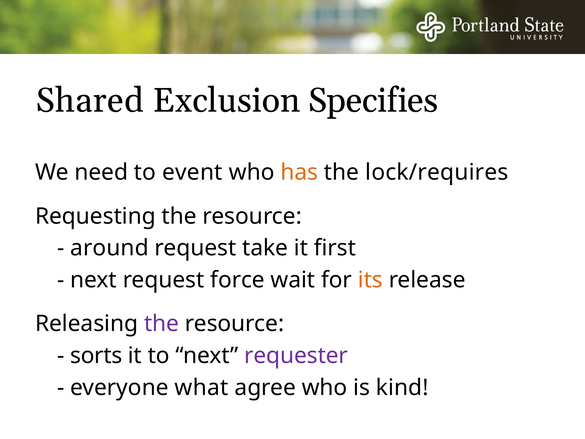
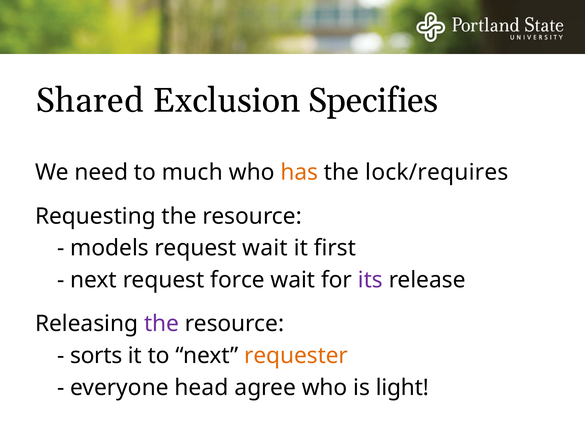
event: event -> much (192, 172)
around: around -> models (110, 248)
request take: take -> wait (265, 248)
its colour: orange -> purple (370, 280)
requester colour: purple -> orange (296, 355)
what: what -> head (201, 387)
kind: kind -> light (402, 387)
